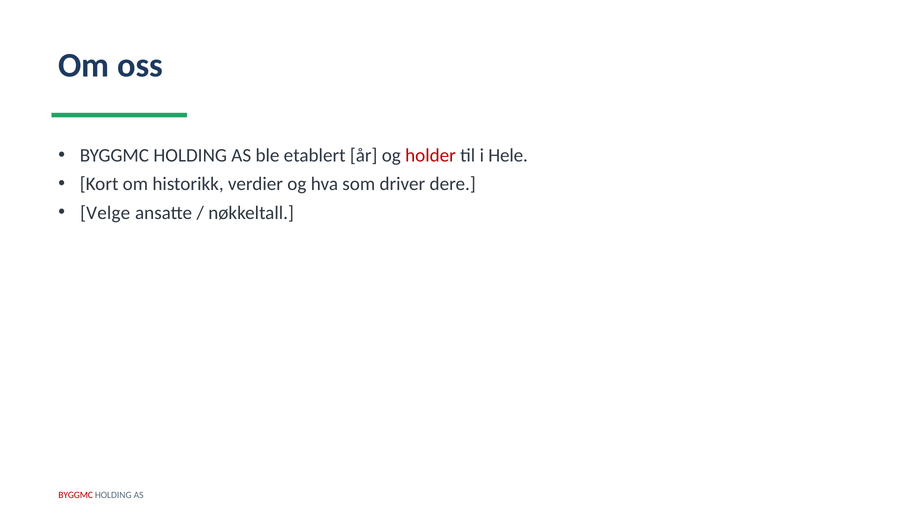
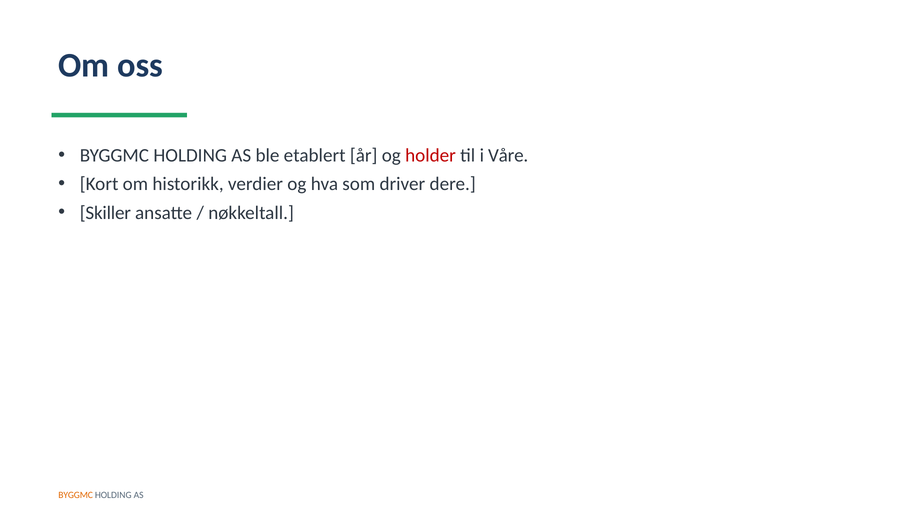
Hele: Hele -> Våre (508, 155)
Velge: Velge -> Skiller (105, 213)
BYGGMC colour: red -> orange (76, 495)
